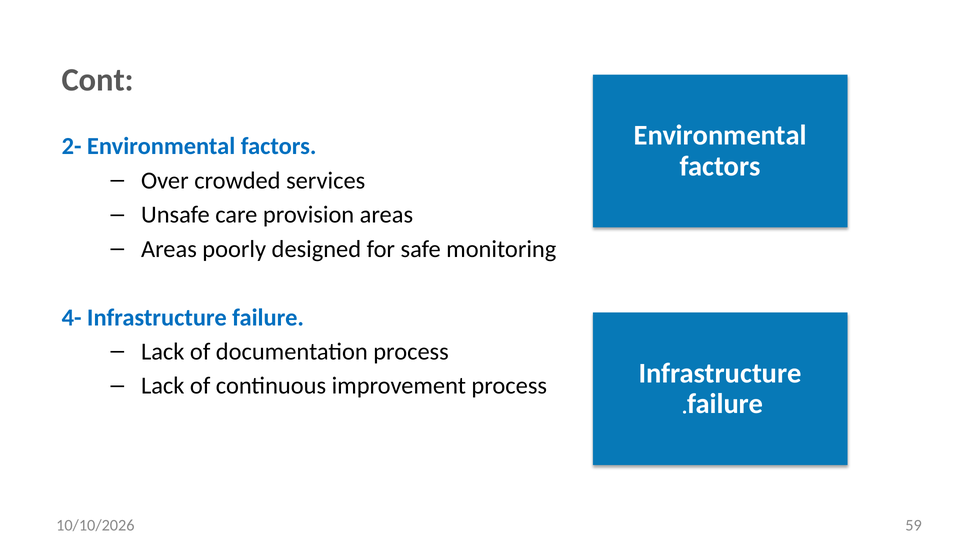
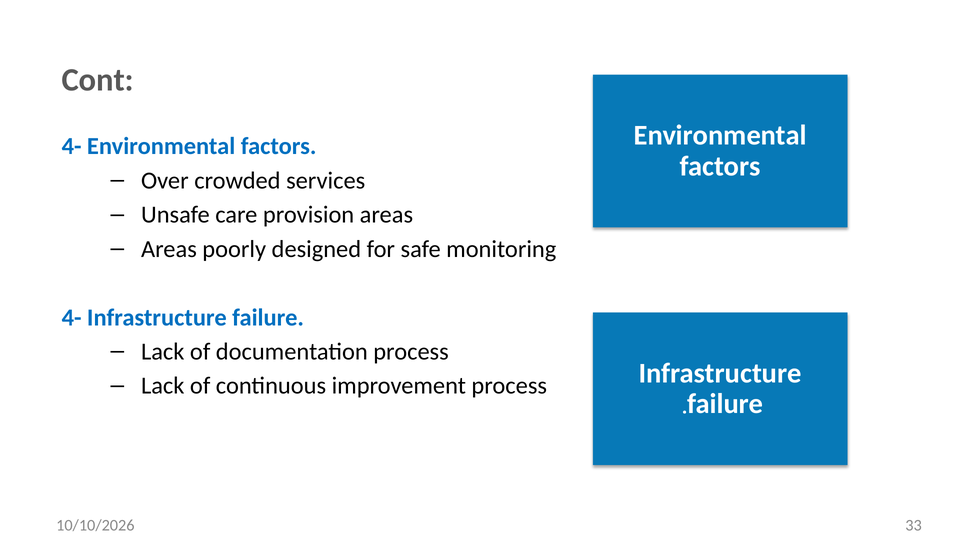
2-: 2- -> 4- (72, 146)
59: 59 -> 33 (914, 525)
